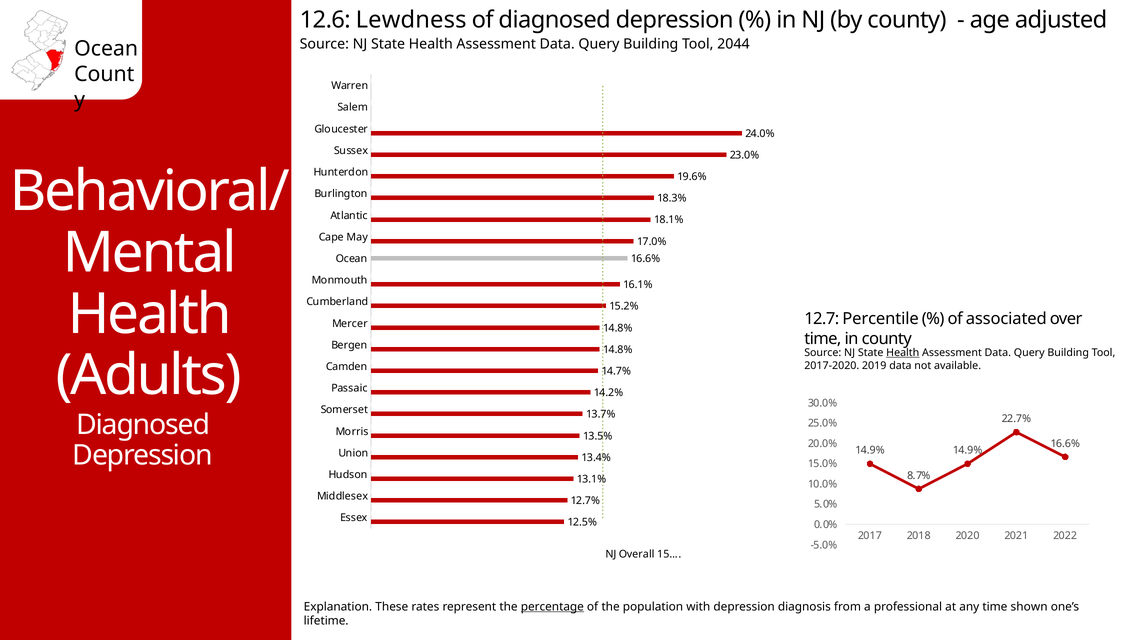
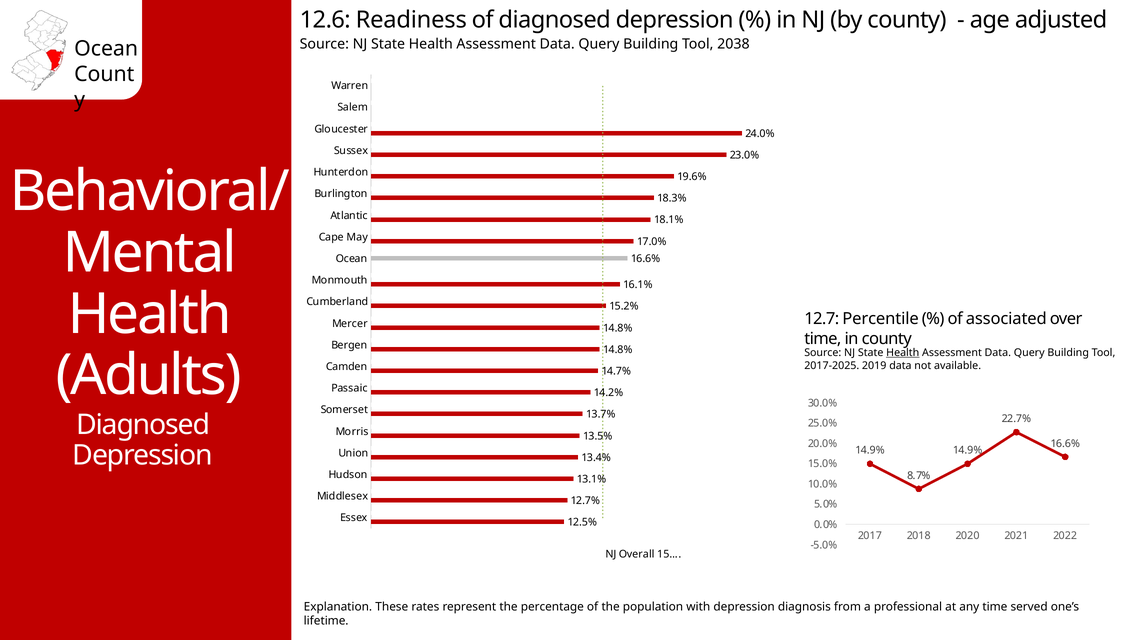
Lewdness: Lewdness -> Readiness (411, 20)
2044: 2044 -> 2038 (733, 44)
2017-2020: 2017-2020 -> 2017-2025 (832, 365)
percentage underline: present -> none (552, 606)
shown: shown -> served (1029, 606)
